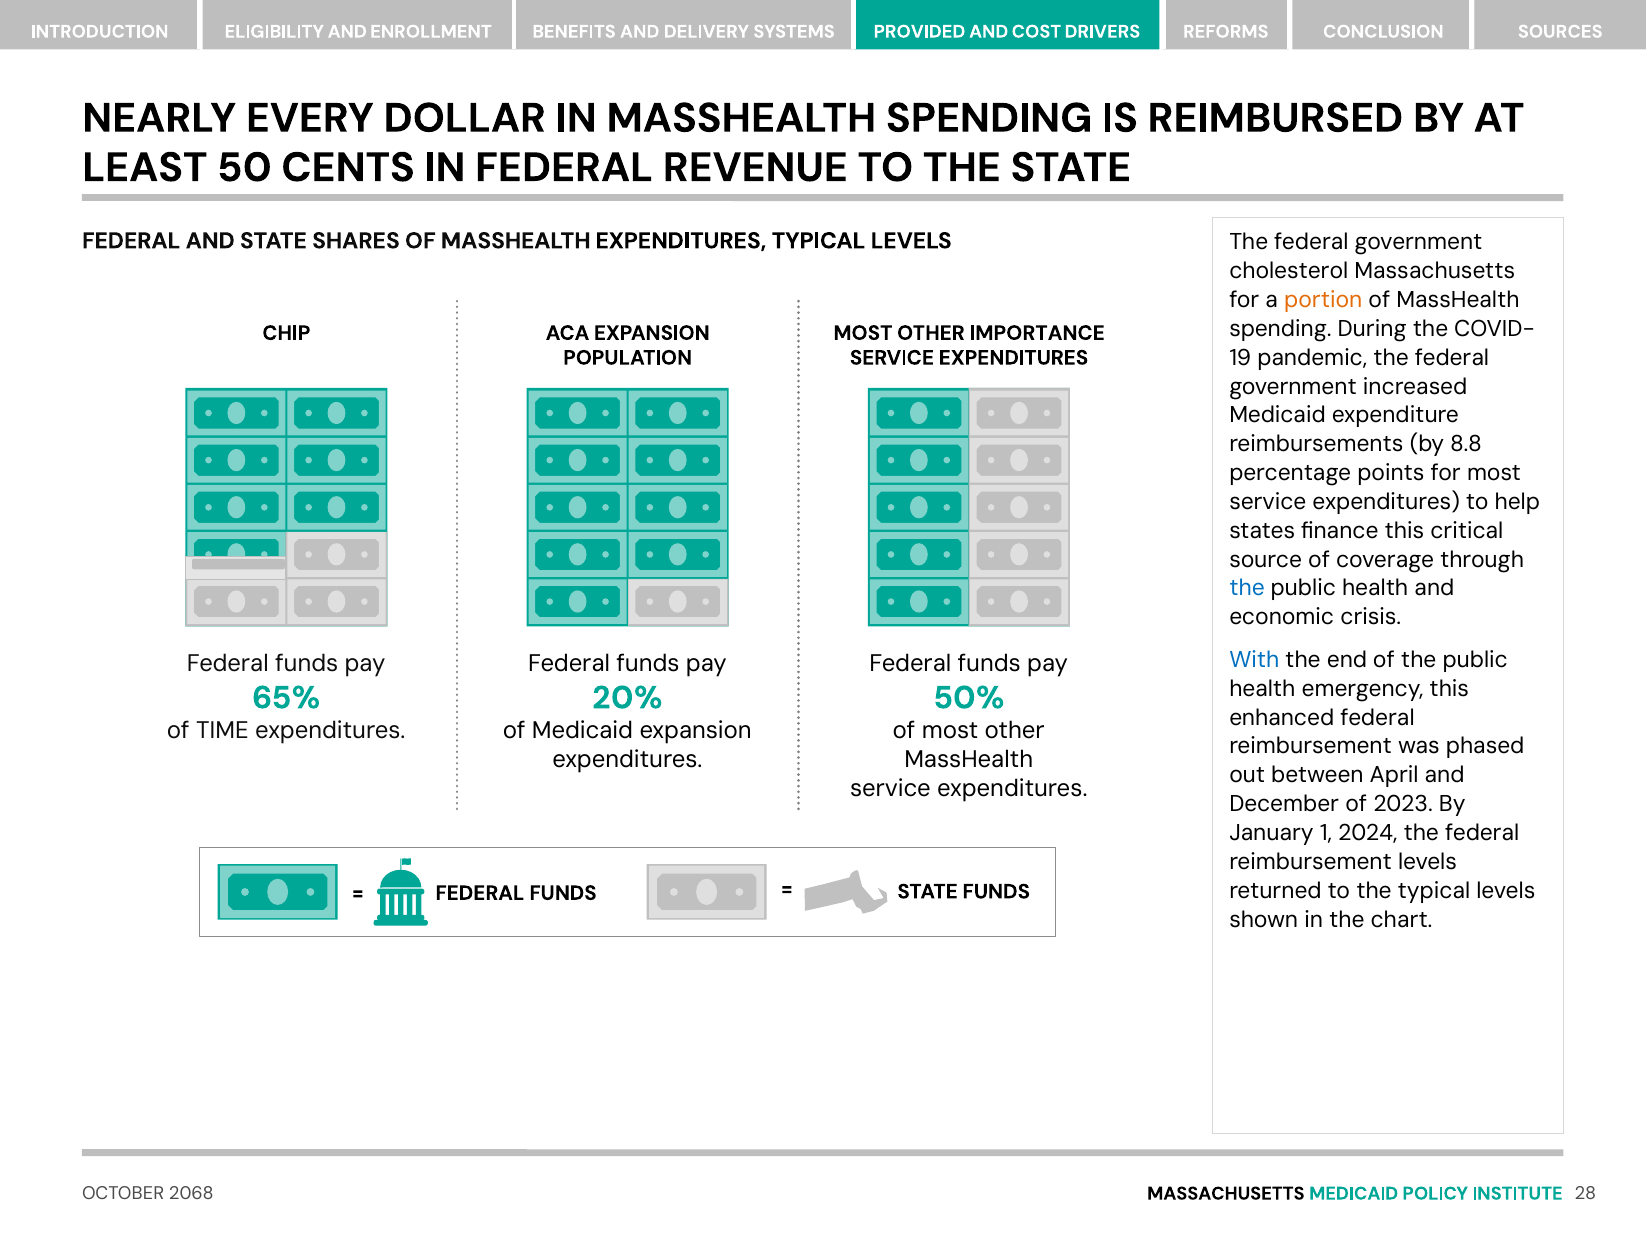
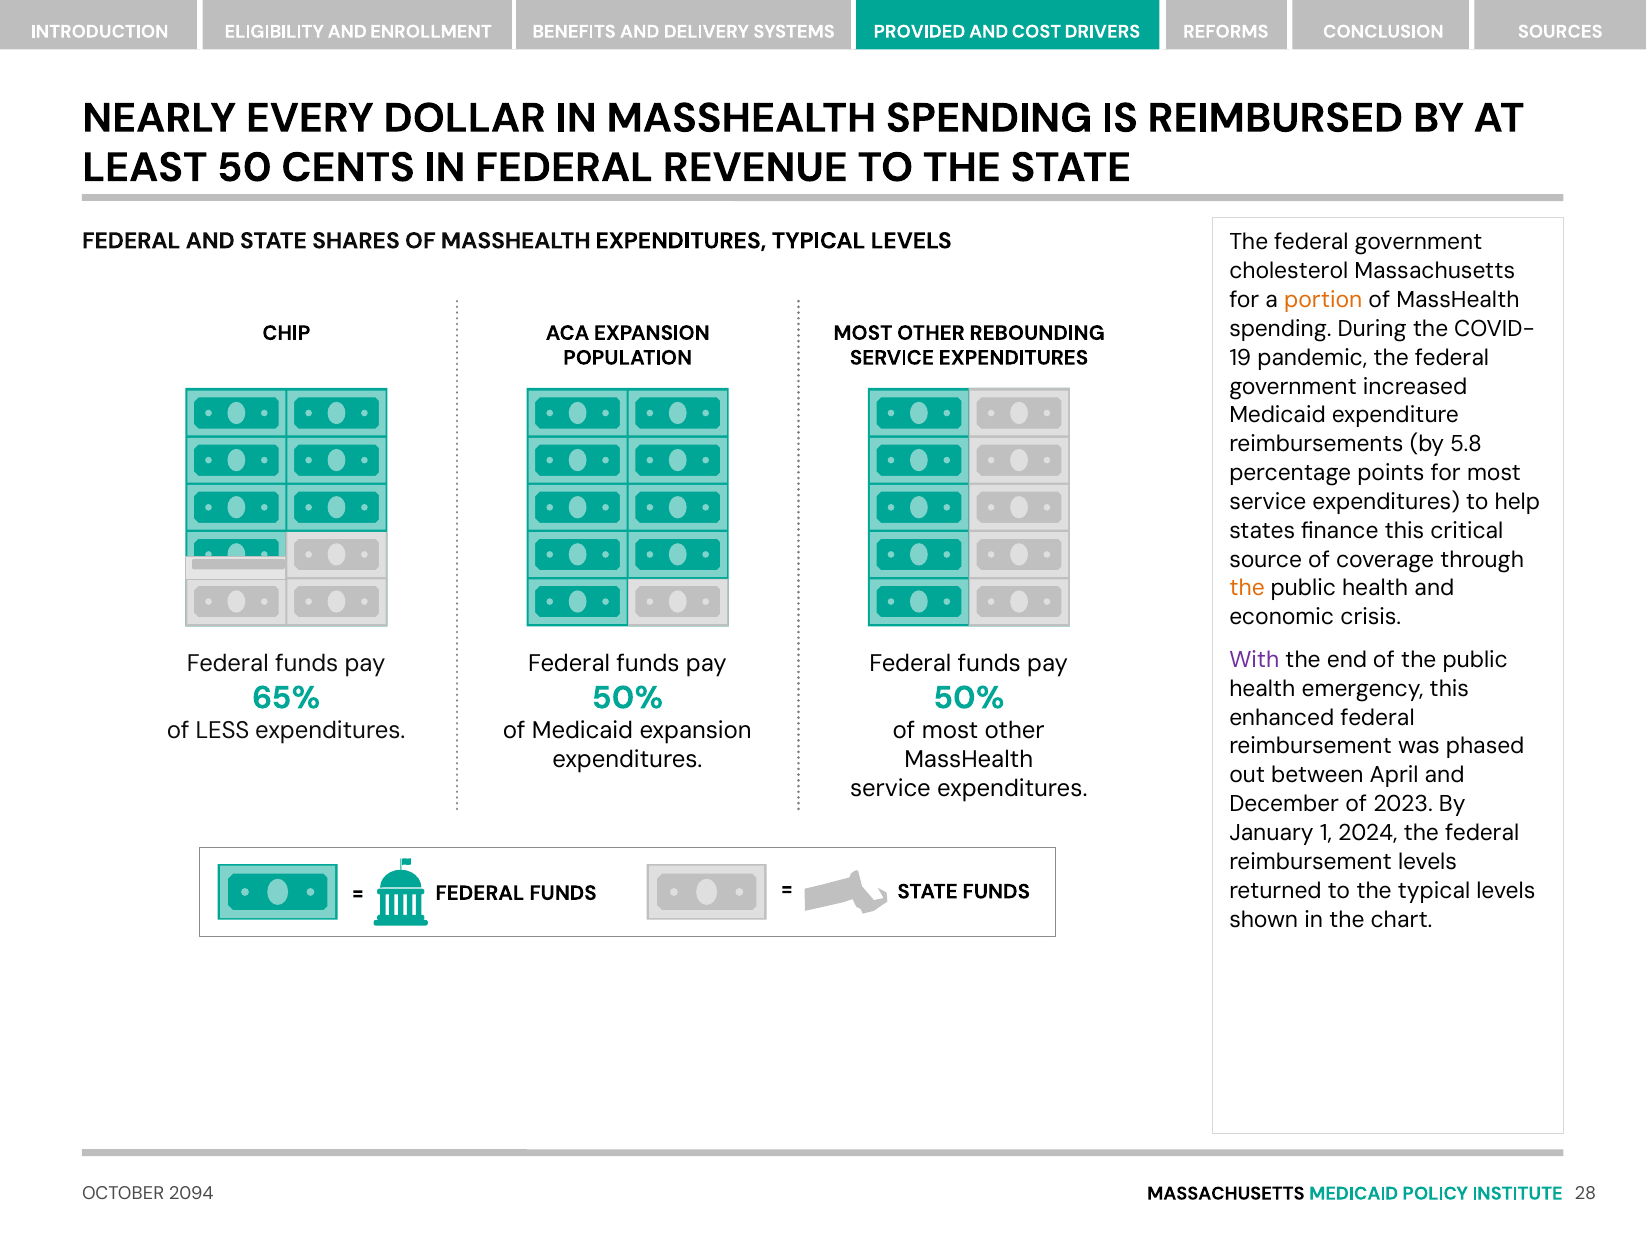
IMPORTANCE: IMPORTANCE -> REBOUNDING (1037, 333)
8.8: 8.8 -> 5.8 (1466, 444)
the colour: blue -> orange (1247, 588)
With colour: blue -> purple (1254, 660)
20%: 20% -> 50% (627, 697)
TIME: TIME -> LESS (223, 730)
2068: 2068 -> 2094 (191, 1193)
